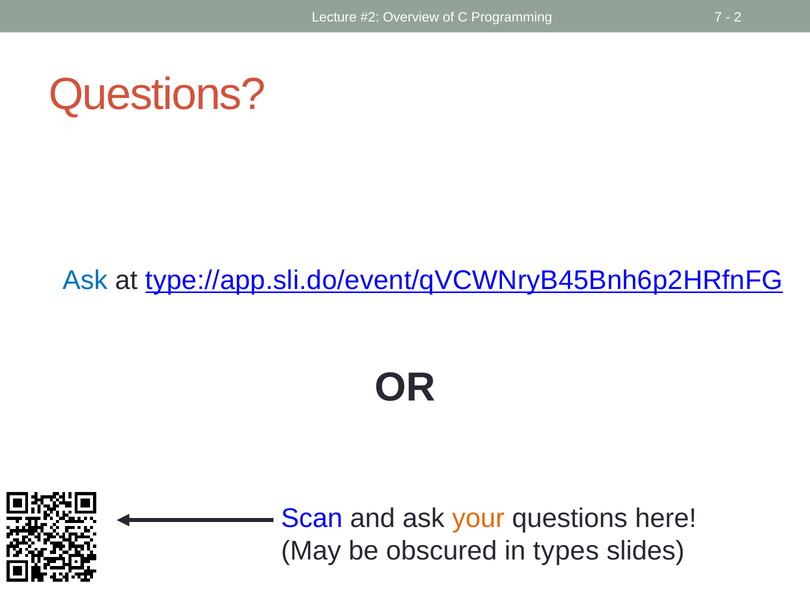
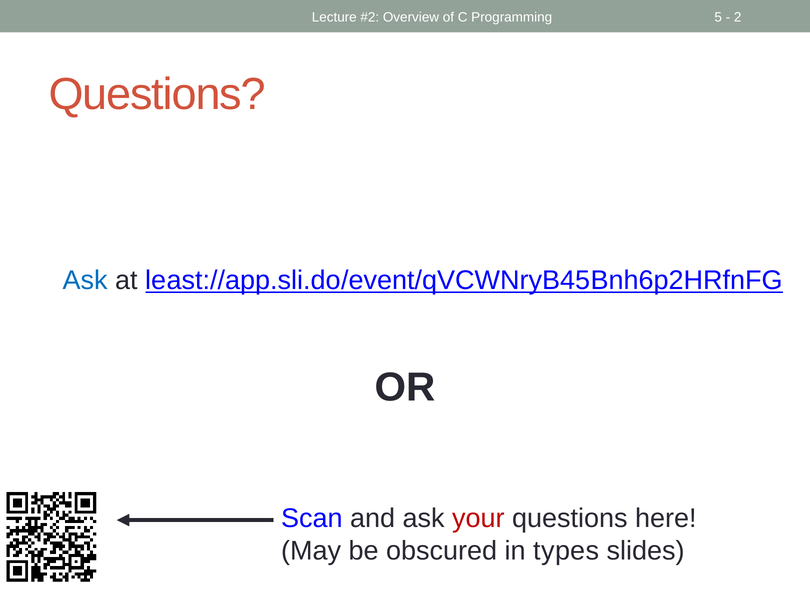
7: 7 -> 5 (718, 17)
type://app.sli.do/event/qVCWNryB45Bnh6p2HRfnFG: type://app.sli.do/event/qVCWNryB45Bnh6p2HRfnFG -> least://app.sli.do/event/qVCWNryB45Bnh6p2HRfnFG (464, 281)
your colour: orange -> red (479, 519)
